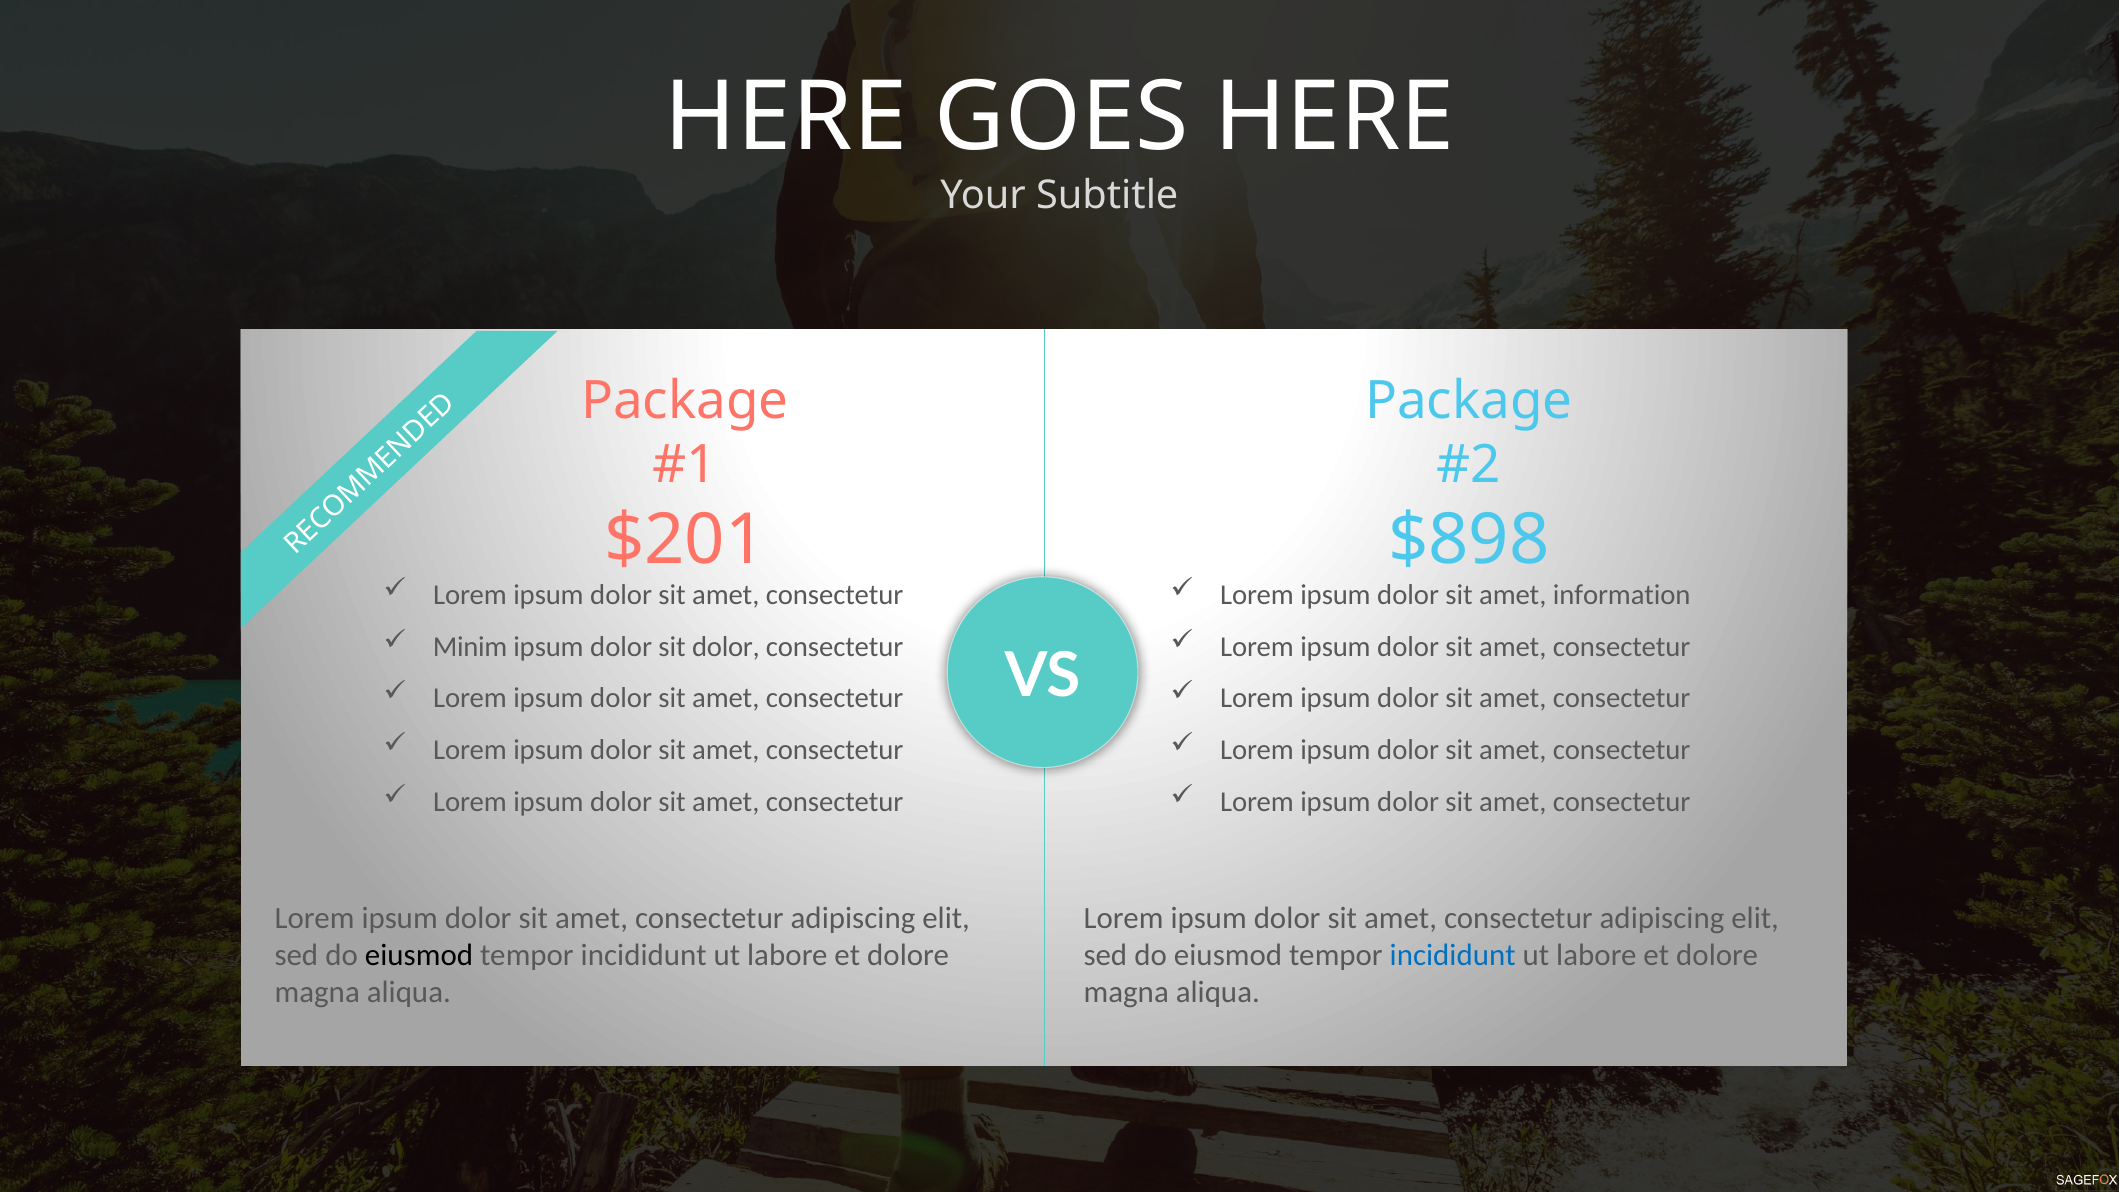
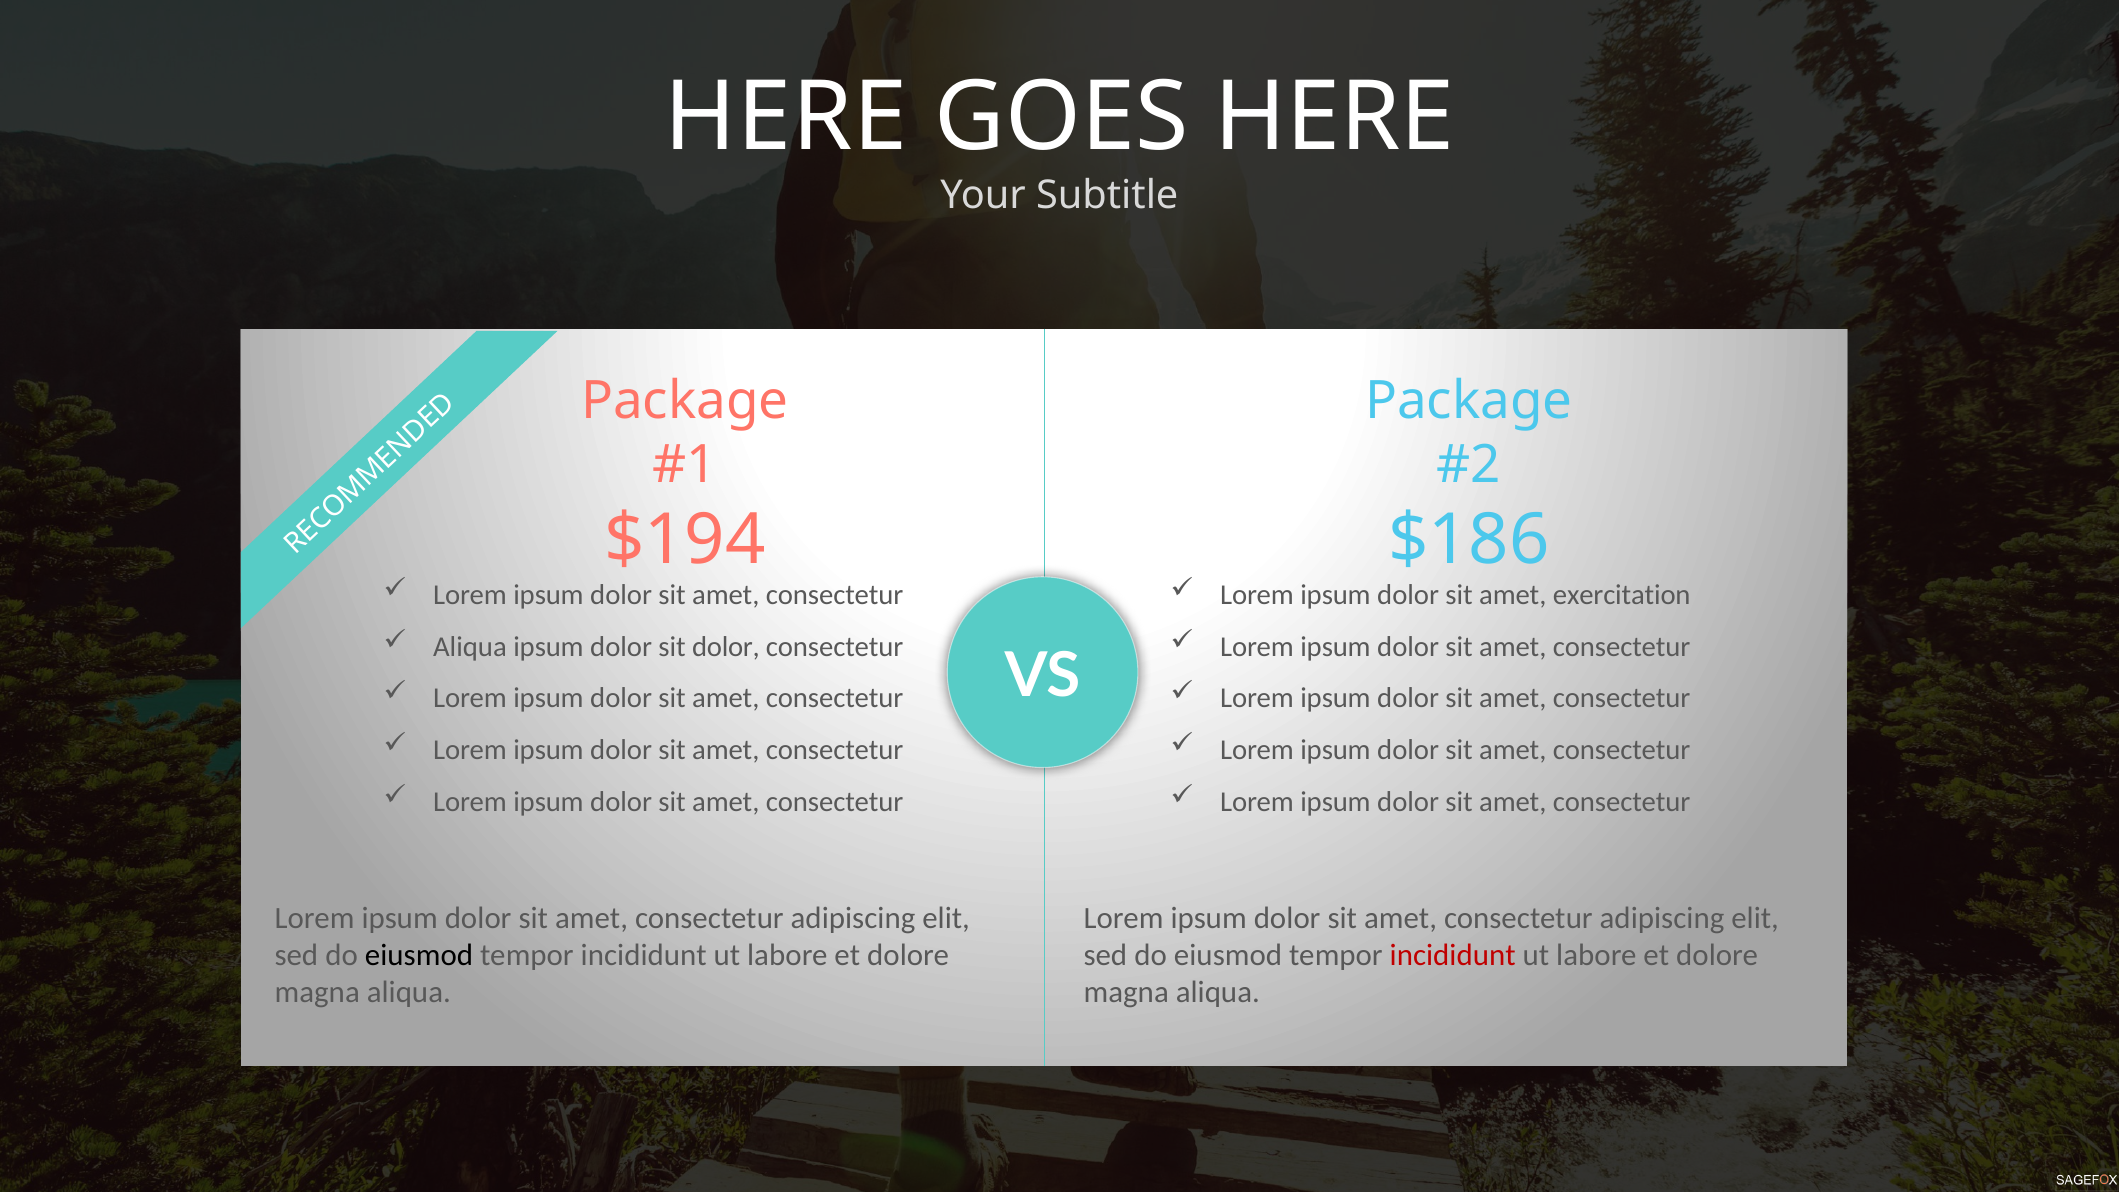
$201: $201 -> $194 (685, 540)
$898: $898 -> $186 (1469, 540)
information: information -> exercitation (1622, 595)
Minim: Minim -> Aliqua (470, 647)
incididunt colour: blue -> red (1453, 955)
